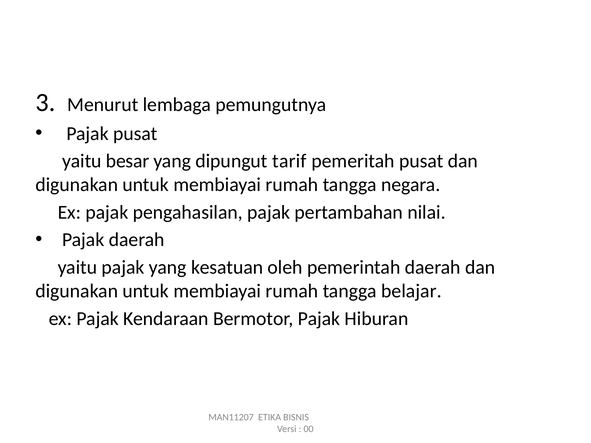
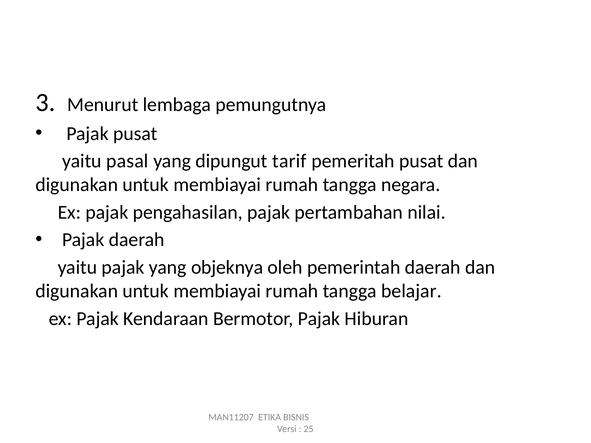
besar: besar -> pasal (127, 161)
kesatuan: kesatuan -> objeknya (227, 268)
00: 00 -> 25 (309, 429)
